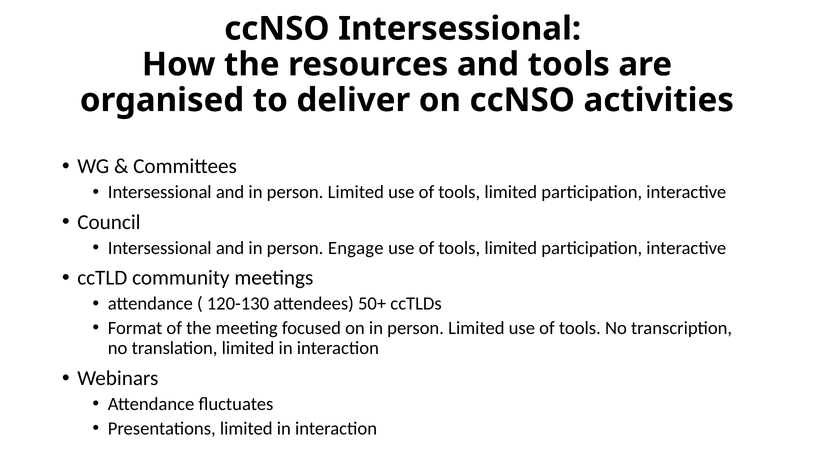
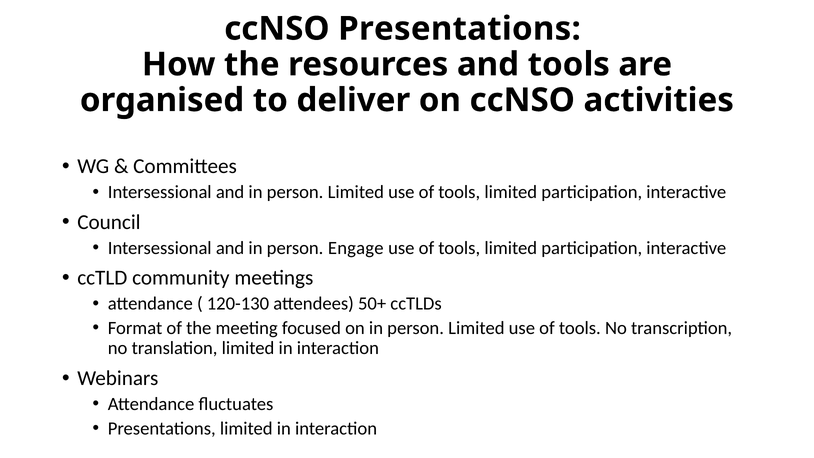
ccNSO Intersessional: Intersessional -> Presentations (459, 29)
